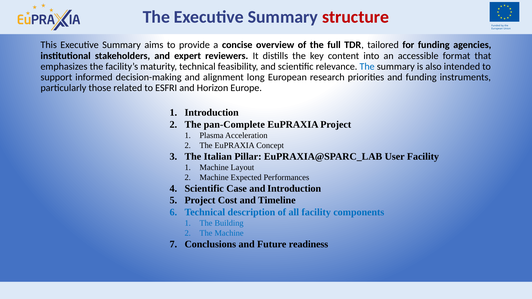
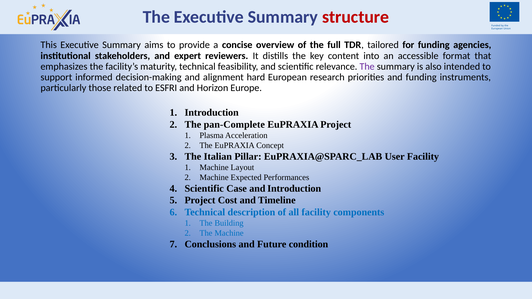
The colour: blue -> purple (367, 67)
long: long -> hard (256, 77)
readiness: readiness -> condition (308, 244)
